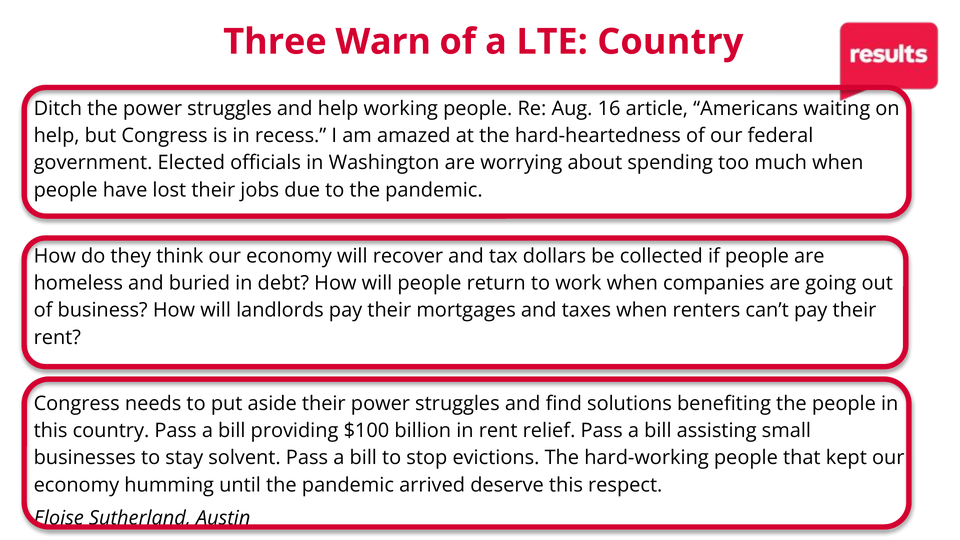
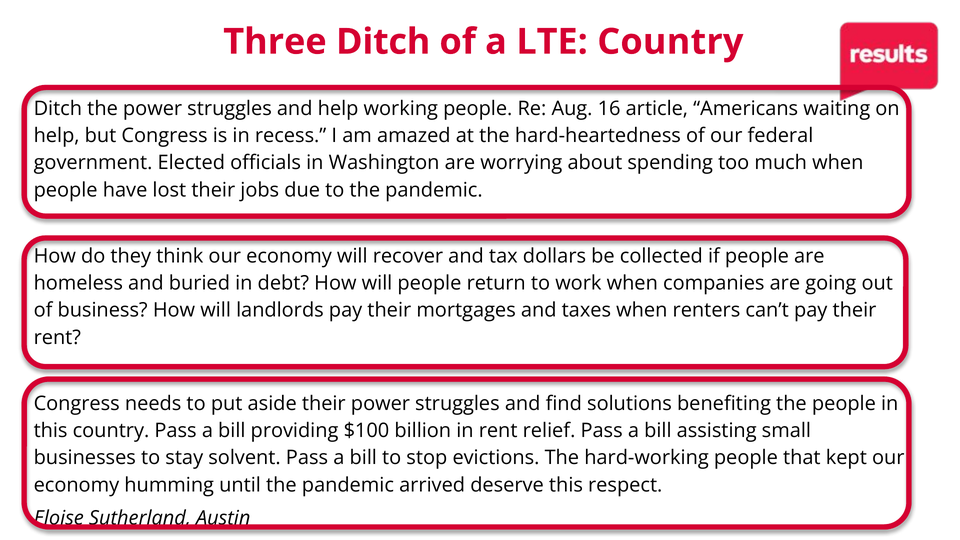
Three Warn: Warn -> Ditch (383, 42)
